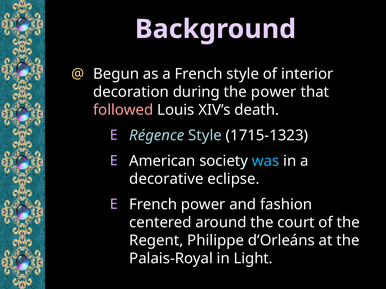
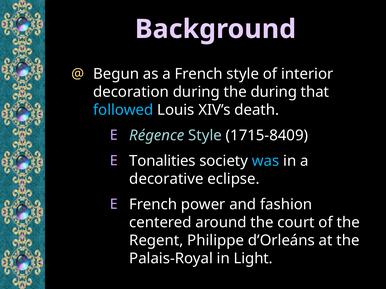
the power: power -> during (274, 92)
followed colour: pink -> light blue (123, 110)
1715-1323: 1715-1323 -> 1715-8409 (267, 136)
American: American -> Tonalities (162, 161)
